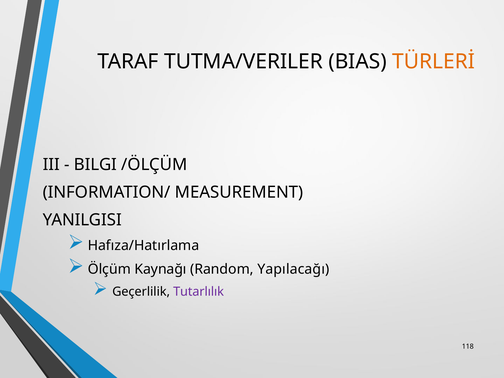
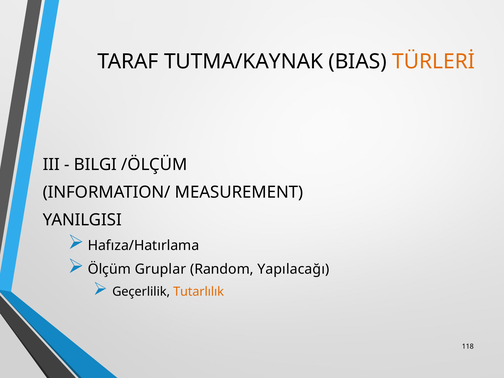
TUTMA/VERILER: TUTMA/VERILER -> TUTMA/KAYNAK (244, 61)
Kaynağı: Kaynağı -> Gruplar (160, 269)
Tutarlılık colour: purple -> orange (199, 292)
